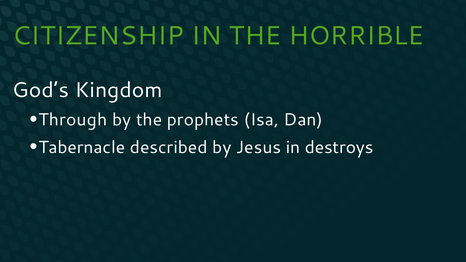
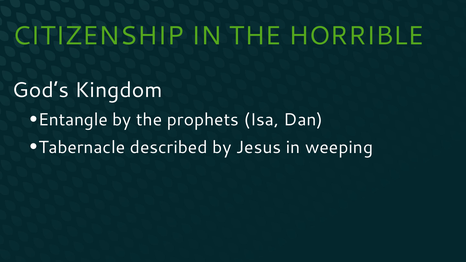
Through: Through -> Entangle (73, 120)
destroys: destroys -> weeping (339, 147)
